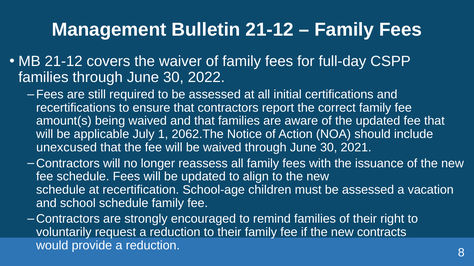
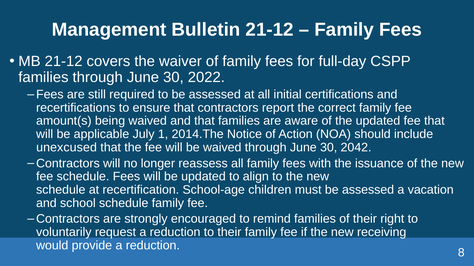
2062.The: 2062.The -> 2014.The (198, 135)
2021: 2021 -> 2042 (356, 148)
contracts: contracts -> receiving (382, 233)
